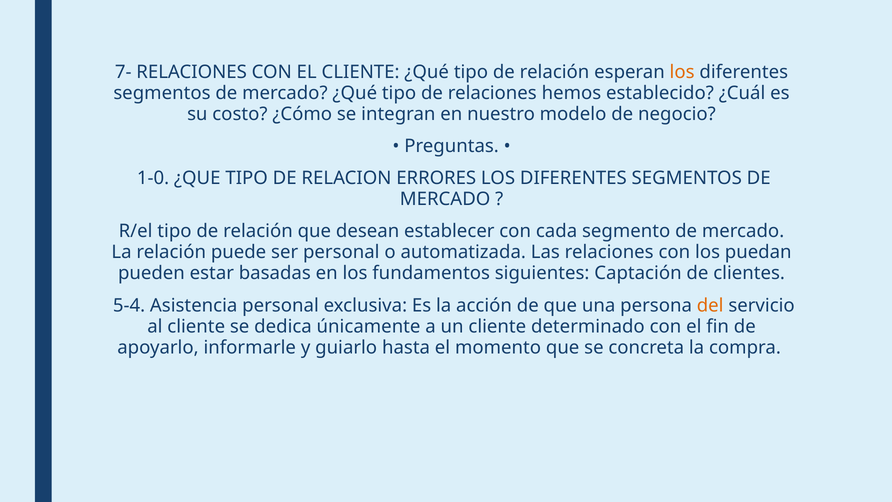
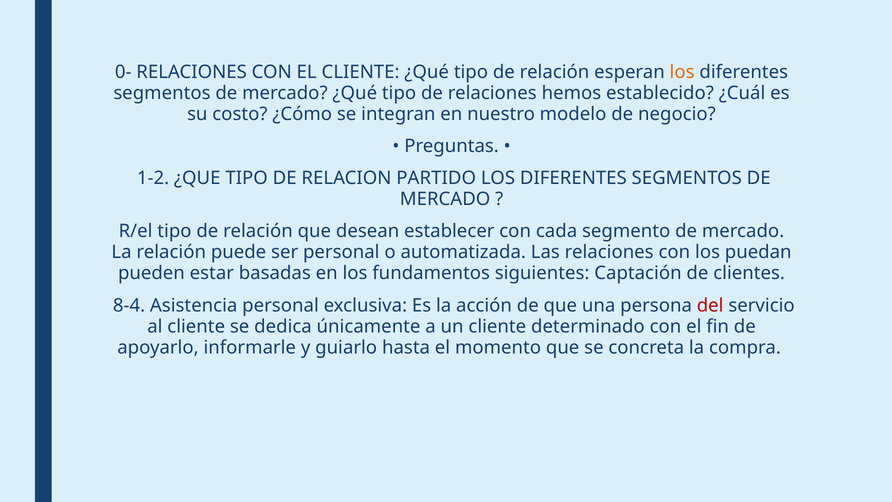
7-: 7- -> 0- (123, 72)
1-0: 1-0 -> 1-2 (153, 178)
ERRORES: ERRORES -> PARTIDO (436, 178)
5-4: 5-4 -> 8-4 (129, 305)
del colour: orange -> red (710, 305)
